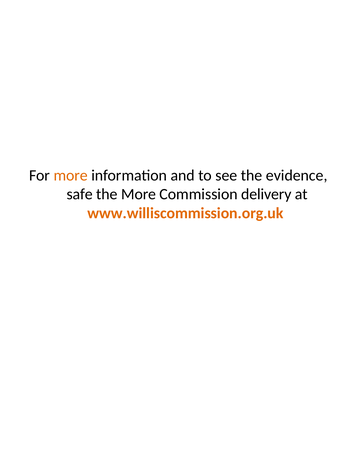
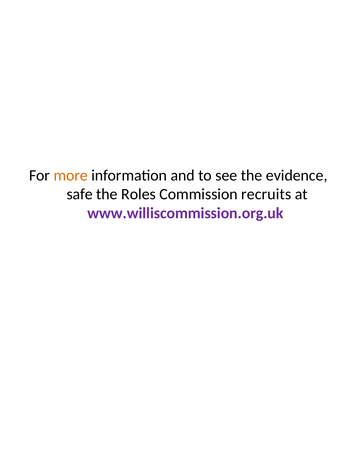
the More: More -> Roles (139, 195)
delivery: delivery -> recruits (266, 195)
www.williscommission.org.uk colour: orange -> purple (185, 214)
